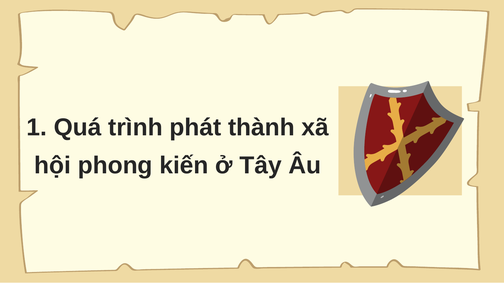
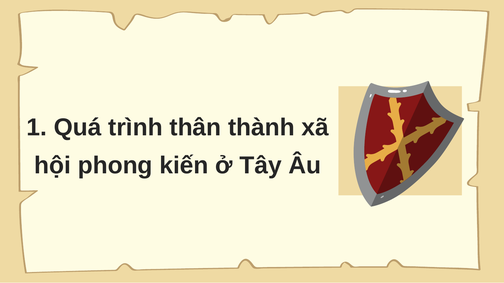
phát: phát -> thân (195, 128)
